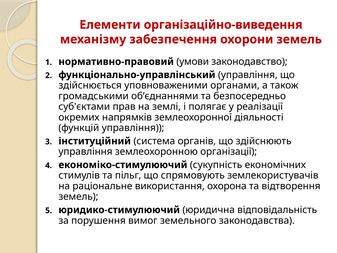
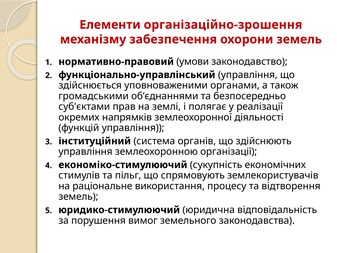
організаційно-виведення: організаційно-виведення -> організаційно-зрошення (223, 25)
охорона: охорона -> процесу (227, 186)
